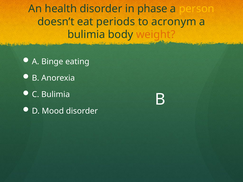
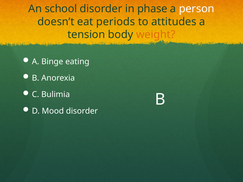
health: health -> school (61, 9)
person colour: yellow -> white (197, 9)
acronym: acronym -> attitudes (174, 22)
bulimia: bulimia -> tension (86, 35)
